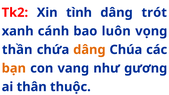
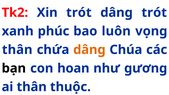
Xin tình: tình -> trót (79, 13)
cánh: cánh -> phúc (54, 31)
thần: thần -> thân (17, 50)
bạn colour: orange -> black (14, 68)
vang: vang -> hoan (73, 68)
